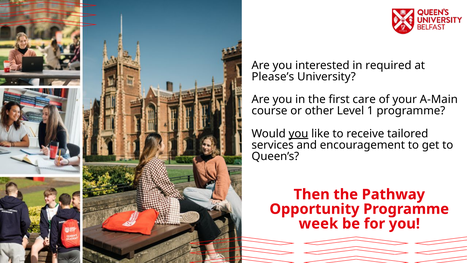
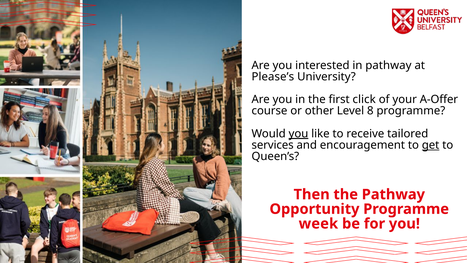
in required: required -> pathway (388, 65)
care: care -> click (364, 99)
A-Main: A-Main -> A-Offer (439, 99)
1: 1 -> 8 (370, 111)
get underline: none -> present (431, 145)
